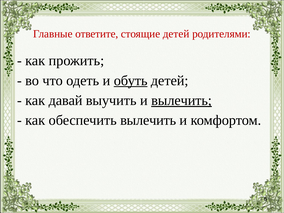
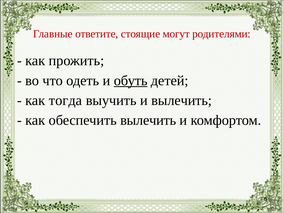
стоящие детей: детей -> могут (176, 34)
давай: давай -> тогда (65, 100)
вылечить underline: present -> none (182, 100)
